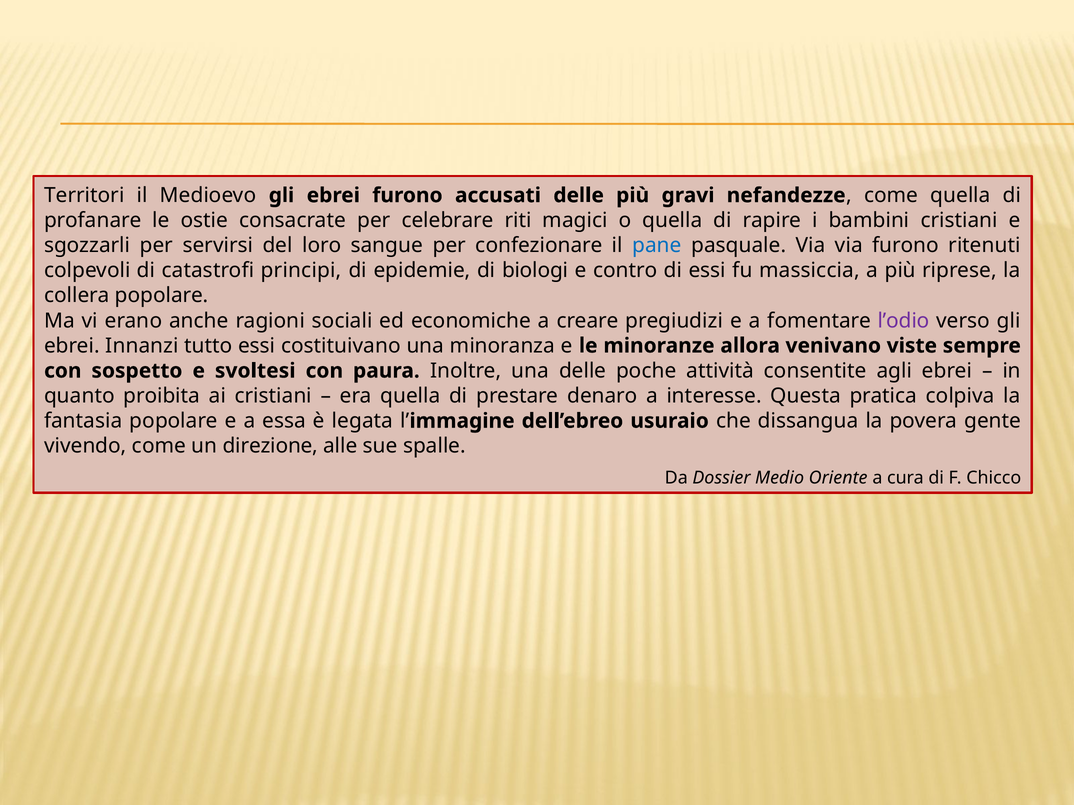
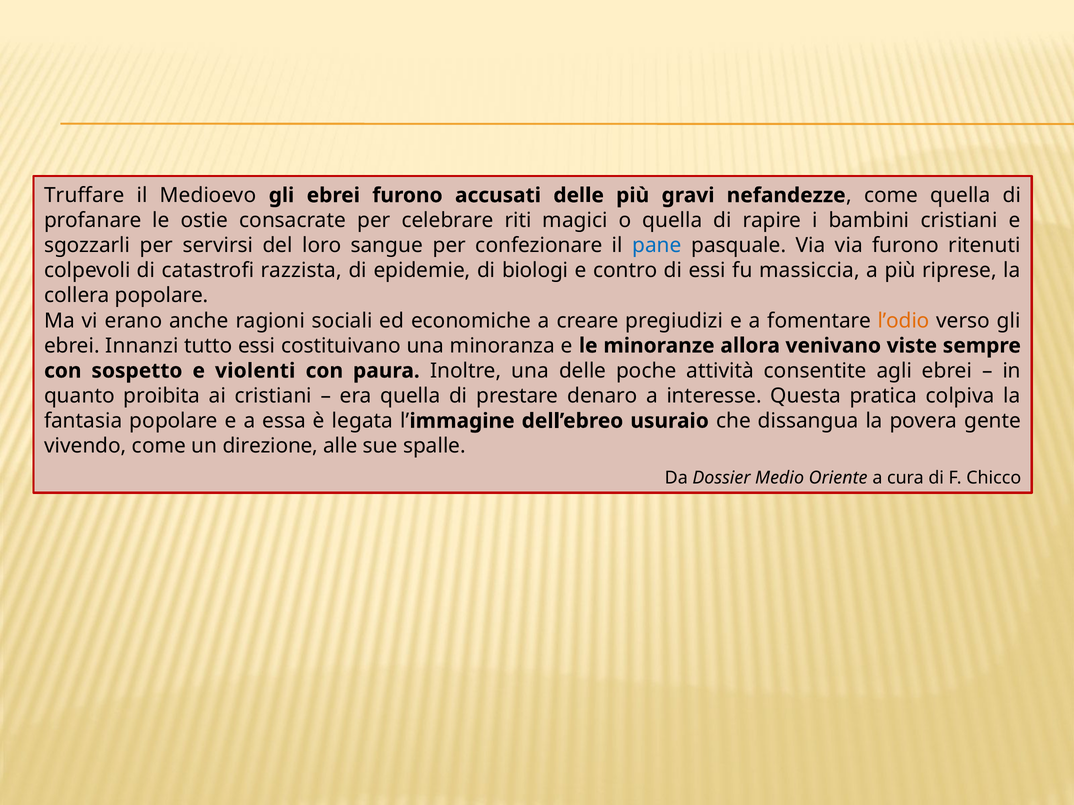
Territori: Territori -> Truffare (84, 195)
principi: principi -> razzista (301, 271)
l’odio colour: purple -> orange (904, 321)
svoltesi: svoltesi -> violenti (255, 371)
